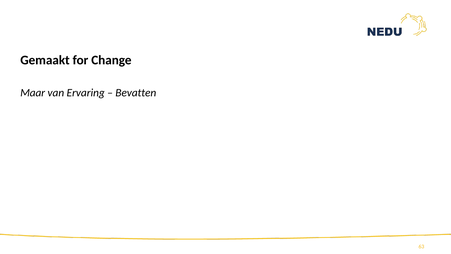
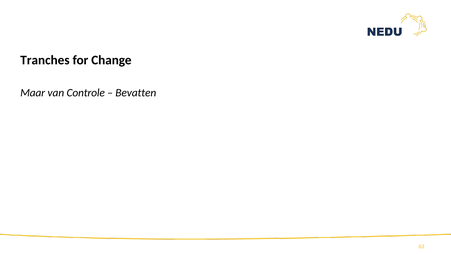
Gemaakt: Gemaakt -> Tranches (45, 60)
Ervaring: Ervaring -> Controle (86, 93)
